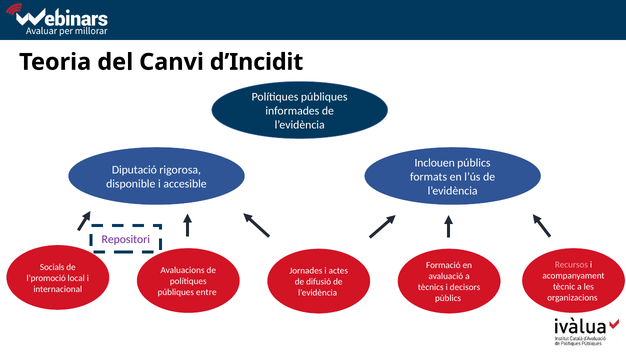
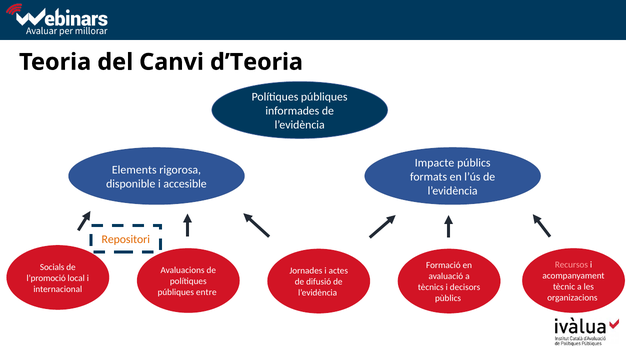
d’Incidit: d’Incidit -> d’Teoria (256, 62)
Inclouen: Inclouen -> Impacte (435, 163)
Diputació: Diputació -> Elements (134, 170)
Repositori colour: purple -> orange (126, 240)
